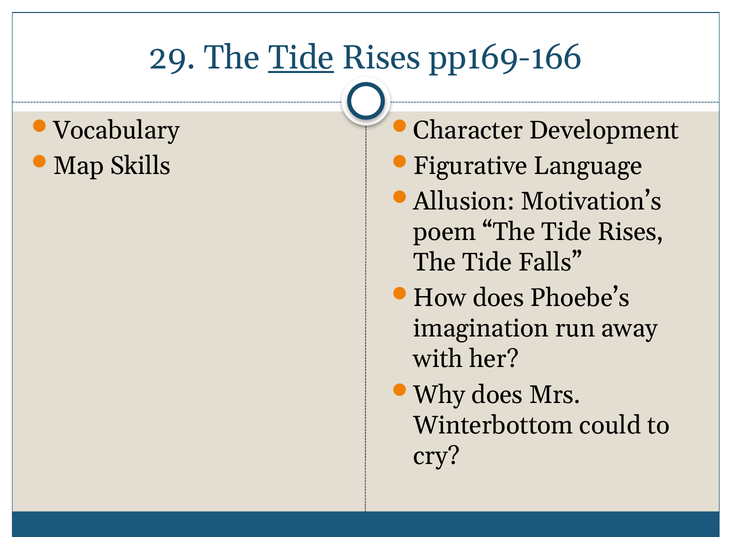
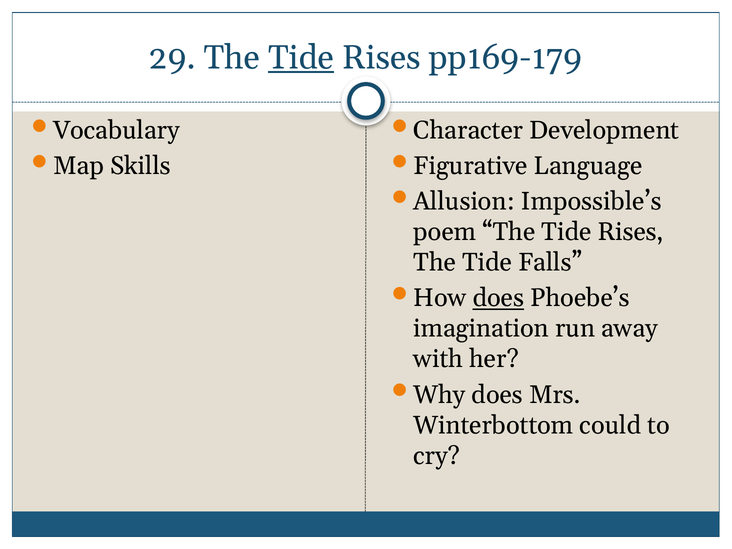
pp169-166: pp169-166 -> pp169-179 (505, 58)
Motivation’s: Motivation’s -> Impossible’s (591, 202)
does underline: none -> present (498, 298)
